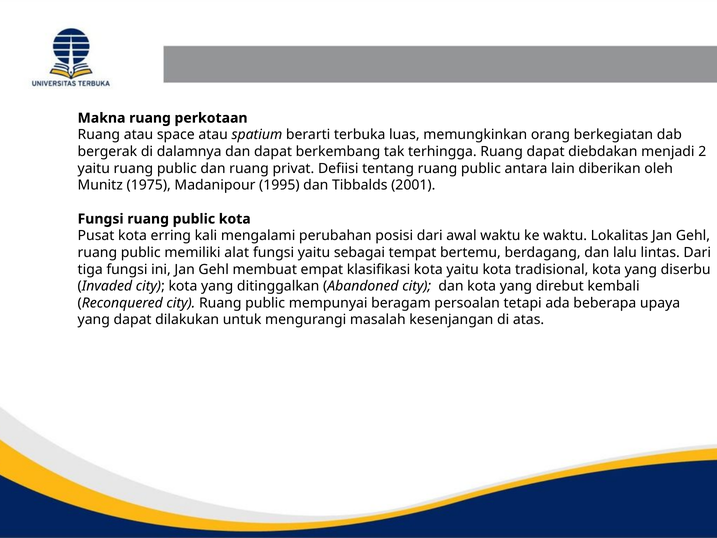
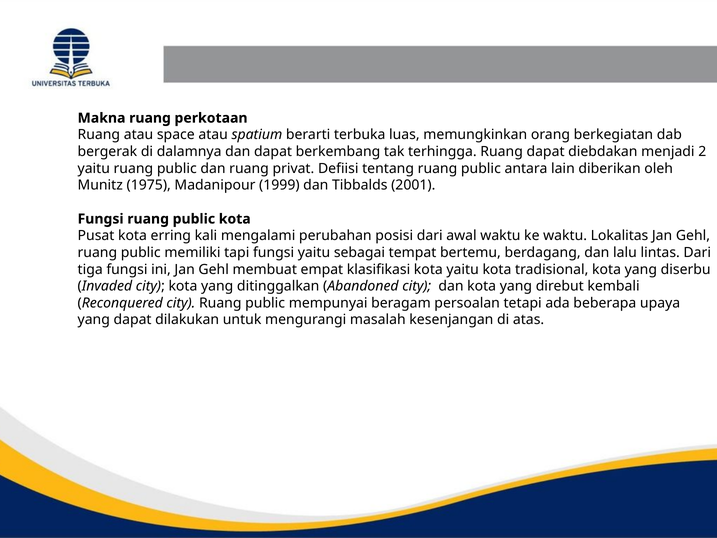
1995: 1995 -> 1999 (279, 185)
alat: alat -> tapi (237, 252)
